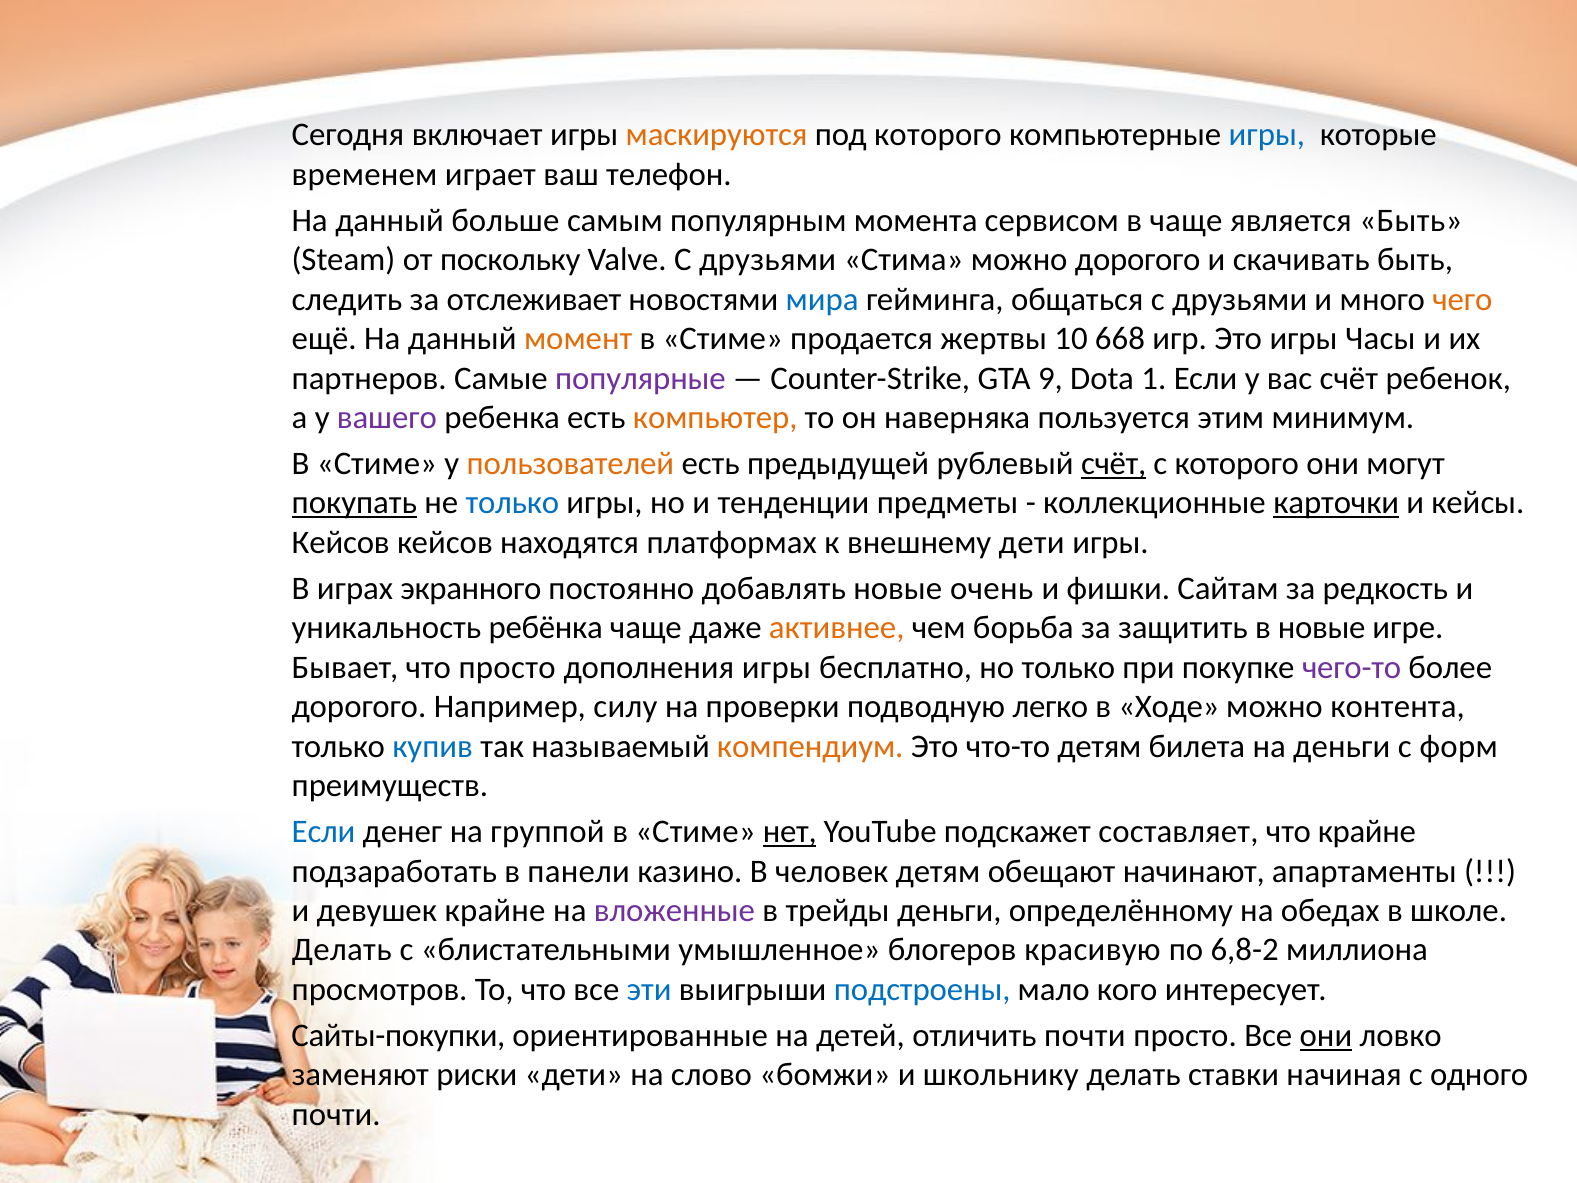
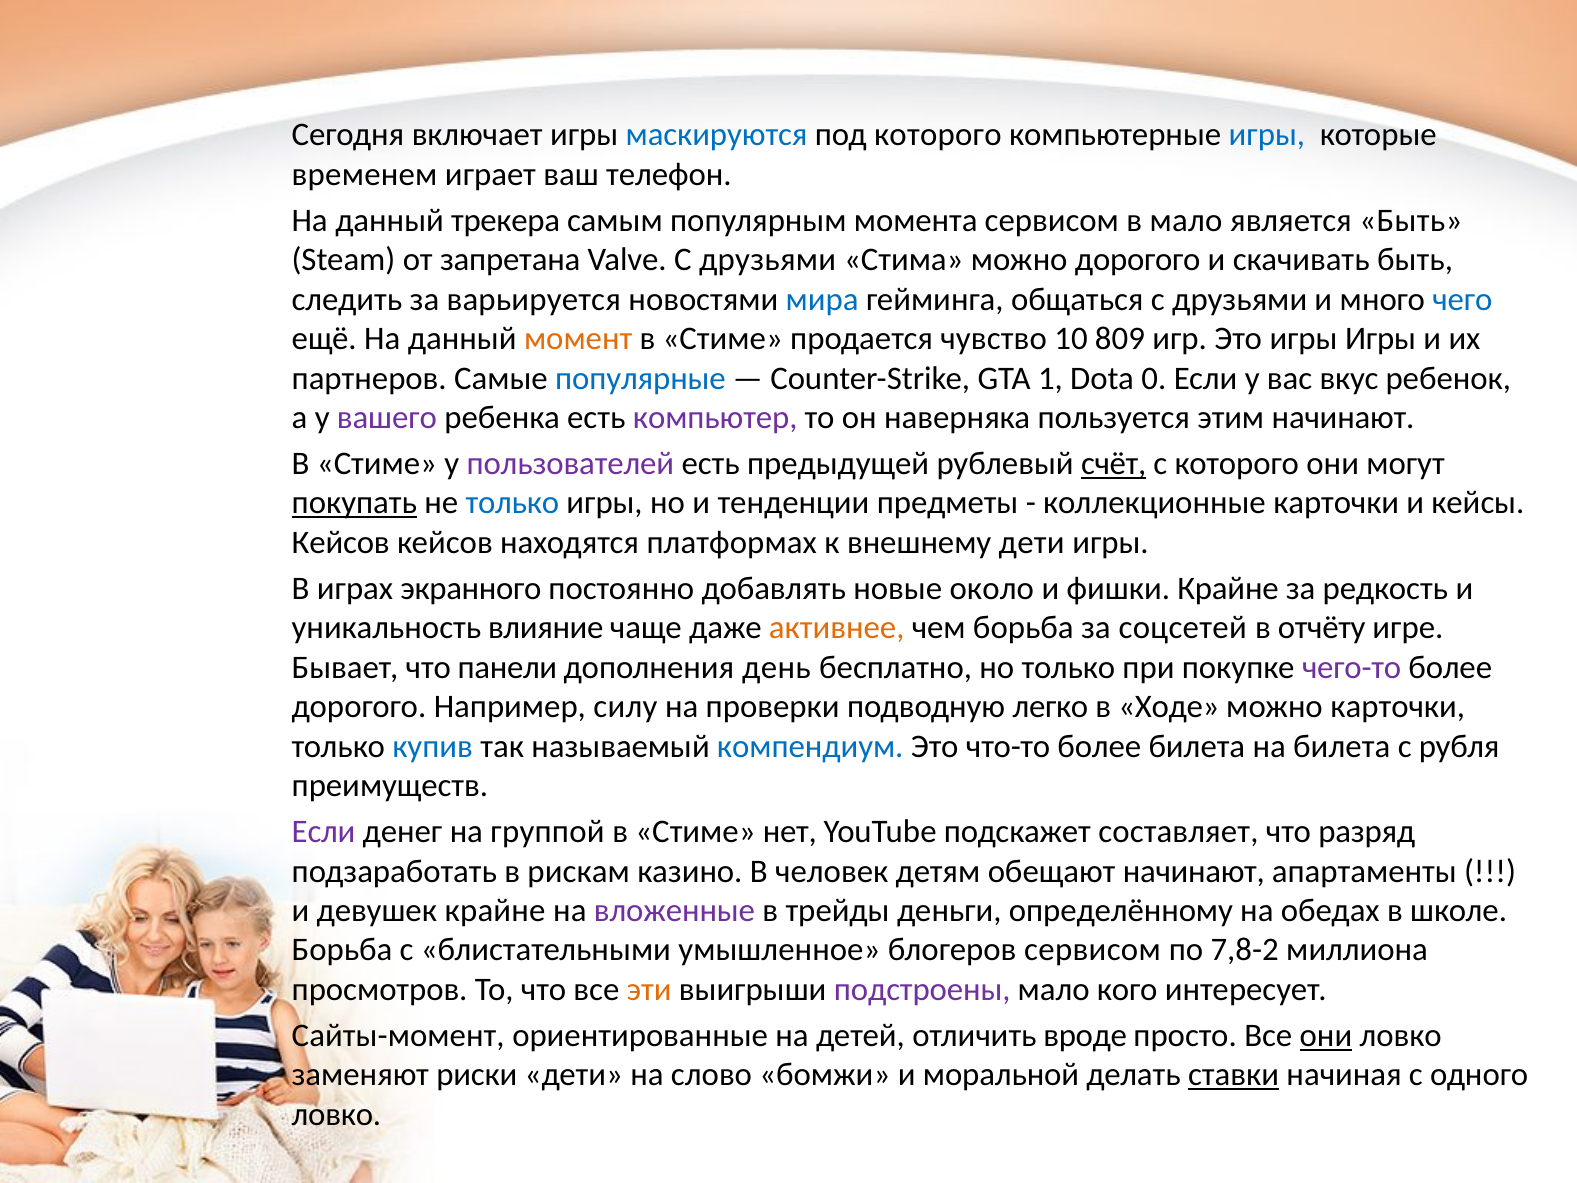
маскируются colour: orange -> blue (717, 135)
больше: больше -> трекера (506, 220)
в чаще: чаще -> мало (1186, 220)
поскольку: поскольку -> запретана (510, 260)
отслеживает: отслеживает -> варьируется (534, 299)
чего colour: orange -> blue (1462, 299)
жертвы: жертвы -> чувство (994, 339)
668: 668 -> 809 (1120, 339)
игры Часы: Часы -> Игры (1381, 339)
популярные colour: purple -> blue (641, 378)
9: 9 -> 1 (1050, 378)
1: 1 -> 0 (1154, 378)
вас счёт: счёт -> вкус (1349, 378)
компьютер colour: orange -> purple (715, 418)
этим минимум: минимум -> начинают (1343, 418)
пользователей colour: orange -> purple (570, 464)
карточки underline: present -> none (1336, 503)
очень: очень -> около (992, 588)
фишки Сайтам: Сайтам -> Крайне (1228, 588)
ребёнка: ребёнка -> влияние (546, 628)
защитить: защитить -> соцсетей (1183, 628)
в новые: новые -> отчёту (1322, 628)
что просто: просто -> панели (507, 667)
дополнения игры: игры -> день (777, 667)
можно контента: контента -> карточки (1398, 707)
компендиум colour: orange -> blue (810, 746)
что-то детям: детям -> более (1099, 746)
на деньги: деньги -> билета (1342, 746)
форм: форм -> рубля (1459, 746)
Если colour: blue -> purple (324, 832)
нет underline: present -> none (790, 832)
что крайне: крайне -> разряд (1367, 832)
панели: панели -> рискам (579, 871)
Делать: Делать -> Борьба (342, 950)
блогеров красивую: красивую -> сервисом (1093, 950)
6,8-2: 6,8-2 -> 7,8-2 (1245, 950)
эти colour: blue -> orange (649, 989)
подстроены colour: blue -> purple (922, 989)
Сайты-покупки: Сайты-покупки -> Сайты-момент (398, 1035)
отличить почти: почти -> вроде (1085, 1035)
школьнику: школьнику -> моральной (1001, 1075)
ставки underline: none -> present (1234, 1075)
почти: почти -> ловко (336, 1114)
